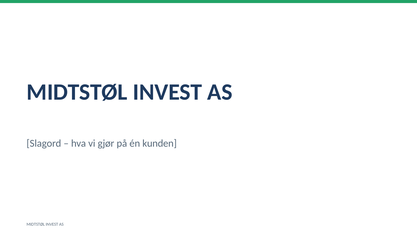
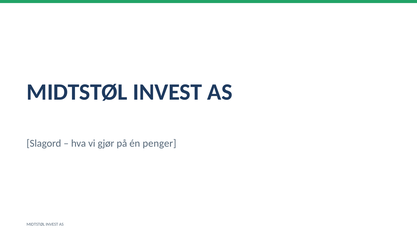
kunden: kunden -> penger (159, 144)
